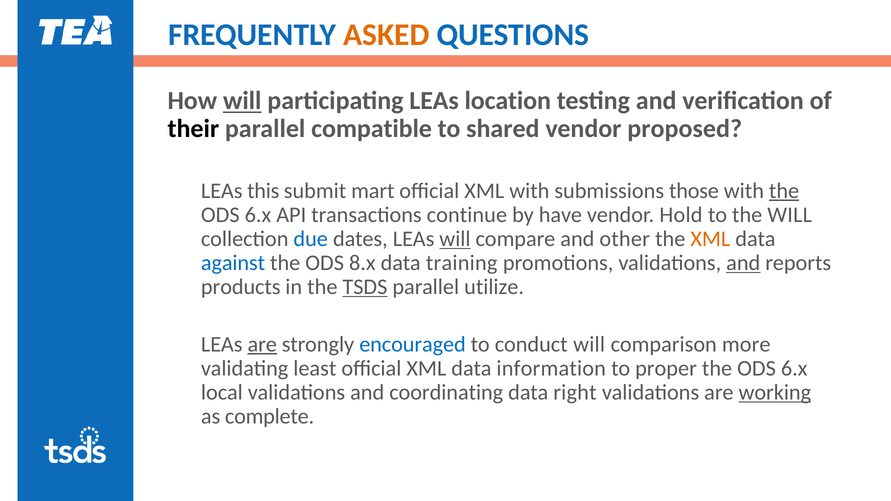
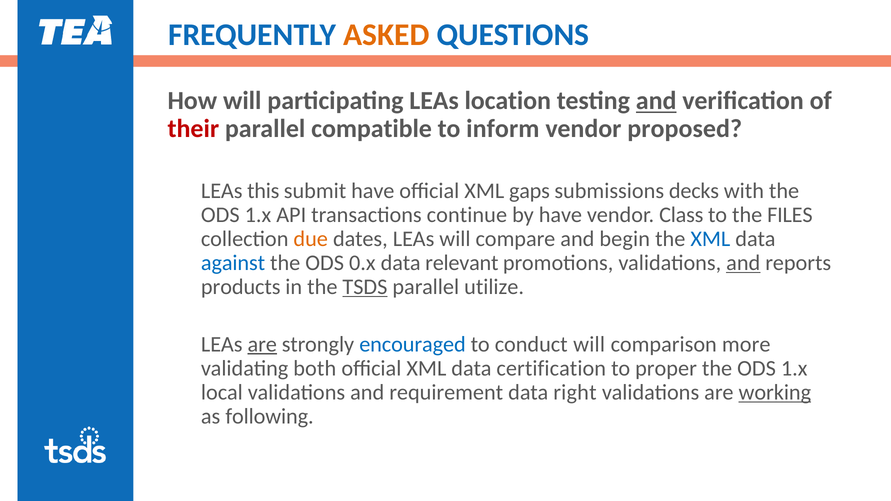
will underline: present -> none (242, 101)
and underline: none -> present (656, 101)
their colour: black -> red (193, 129)
shared: shared -> inform (503, 129)
submit mart: mart -> have (373, 191)
XML with: with -> gaps (529, 191)
those: those -> decks (694, 191)
the underline: present -> none (784, 191)
6.x: 6.x -> 1.x (258, 215)
Hold: Hold -> Class (681, 215)
the WILL: WILL -> FILES (790, 215)
due colour: blue -> orange (311, 239)
will underline: present -> none (455, 239)
other: other -> begin (625, 239)
XML colour: orange -> blue (710, 239)
8.x: 8.x -> 0.x (362, 263)
training: training -> relevant (462, 263)
least: least -> both (315, 368)
information: information -> certification (551, 368)
6.x: 6.x -> 1.x (794, 368)
coordinating: coordinating -> requirement (446, 393)
complete: complete -> following (269, 417)
